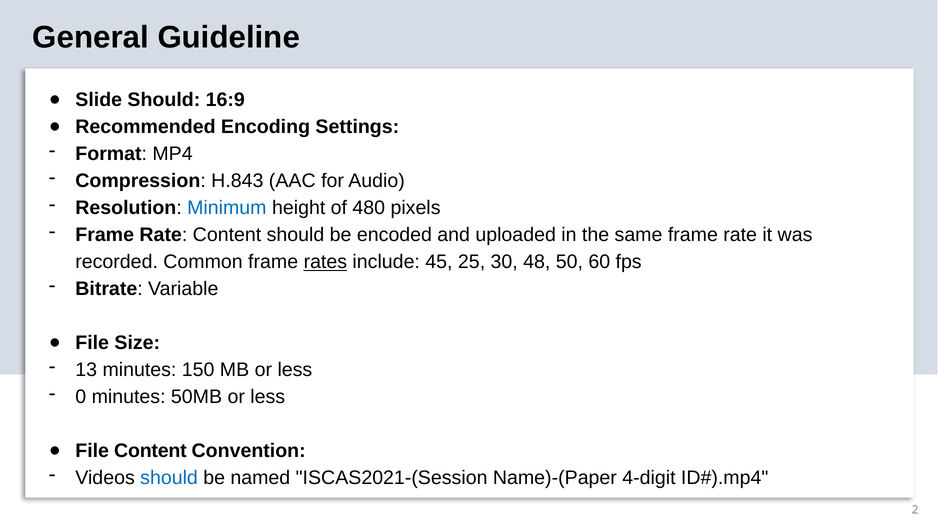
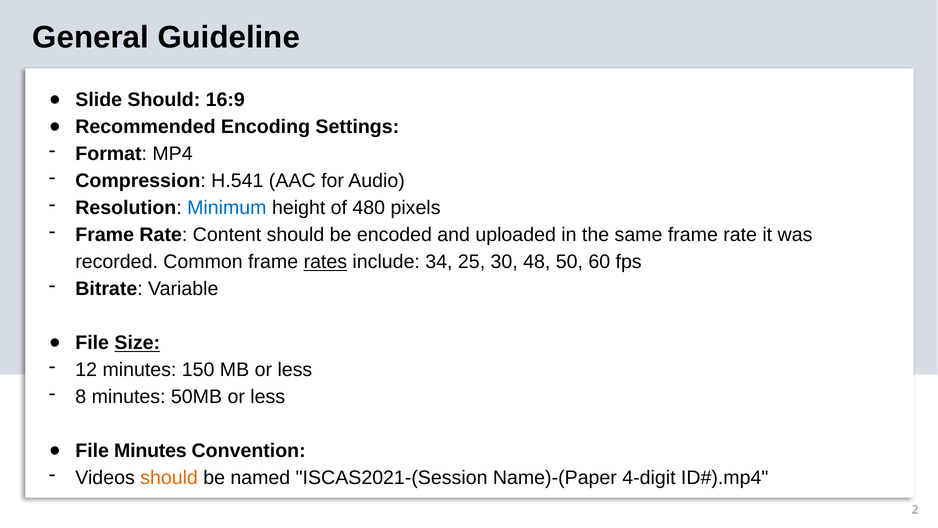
H.843: H.843 -> H.541 (237, 181)
45: 45 -> 34 (439, 262)
Size underline: none -> present (137, 343)
13: 13 -> 12 (86, 370)
0: 0 -> 8 (81, 397)
File Content: Content -> Minutes (150, 451)
should colour: blue -> orange (169, 478)
